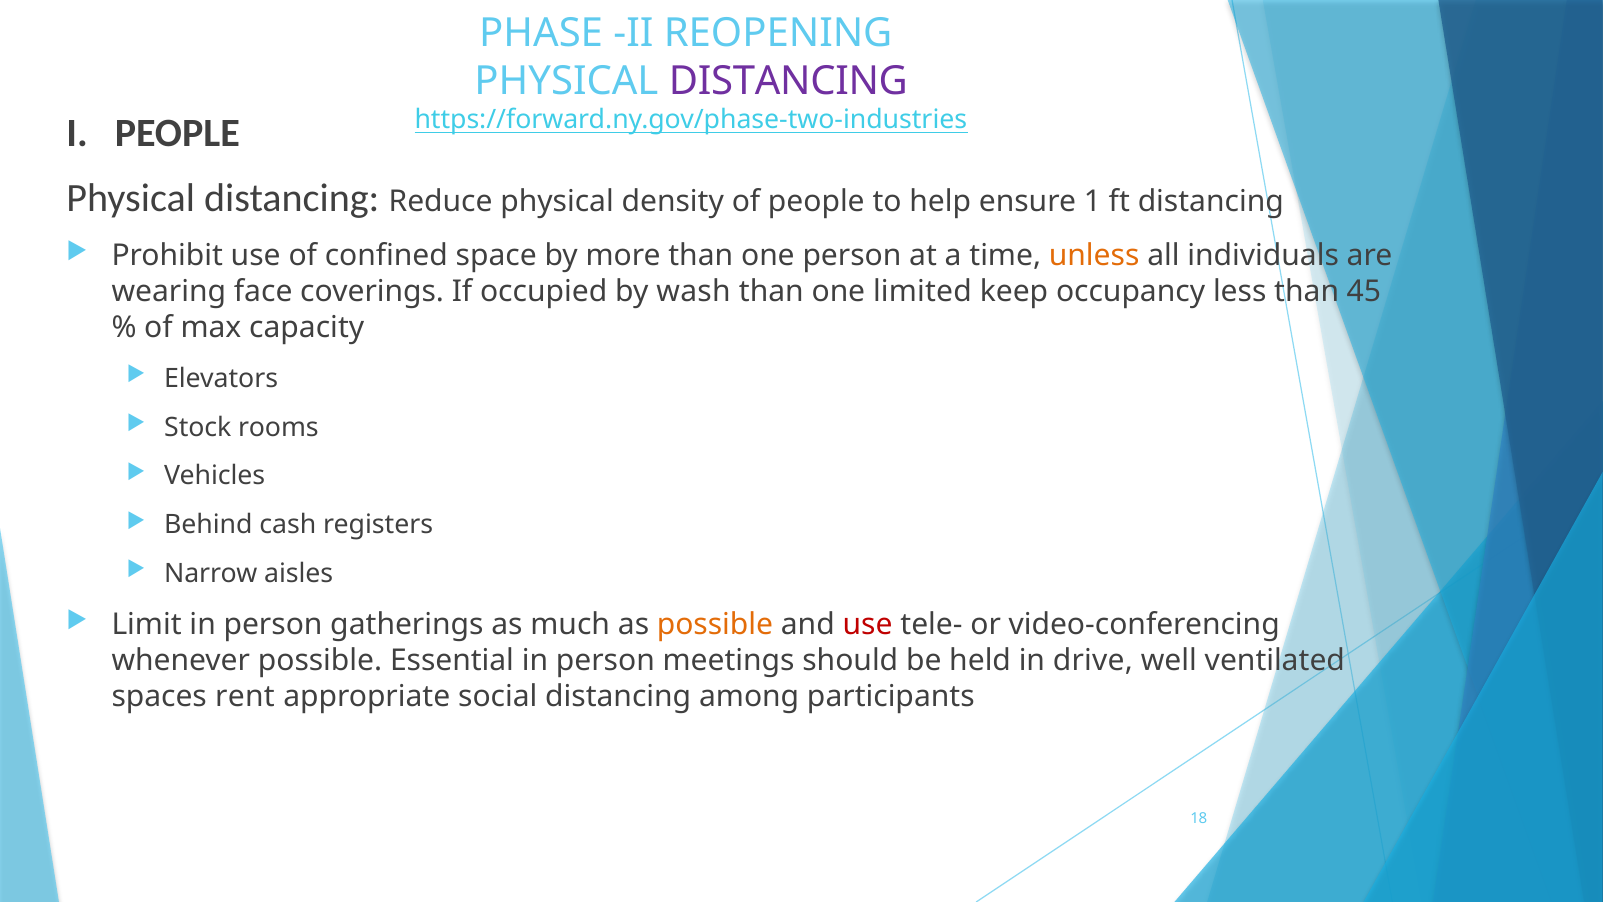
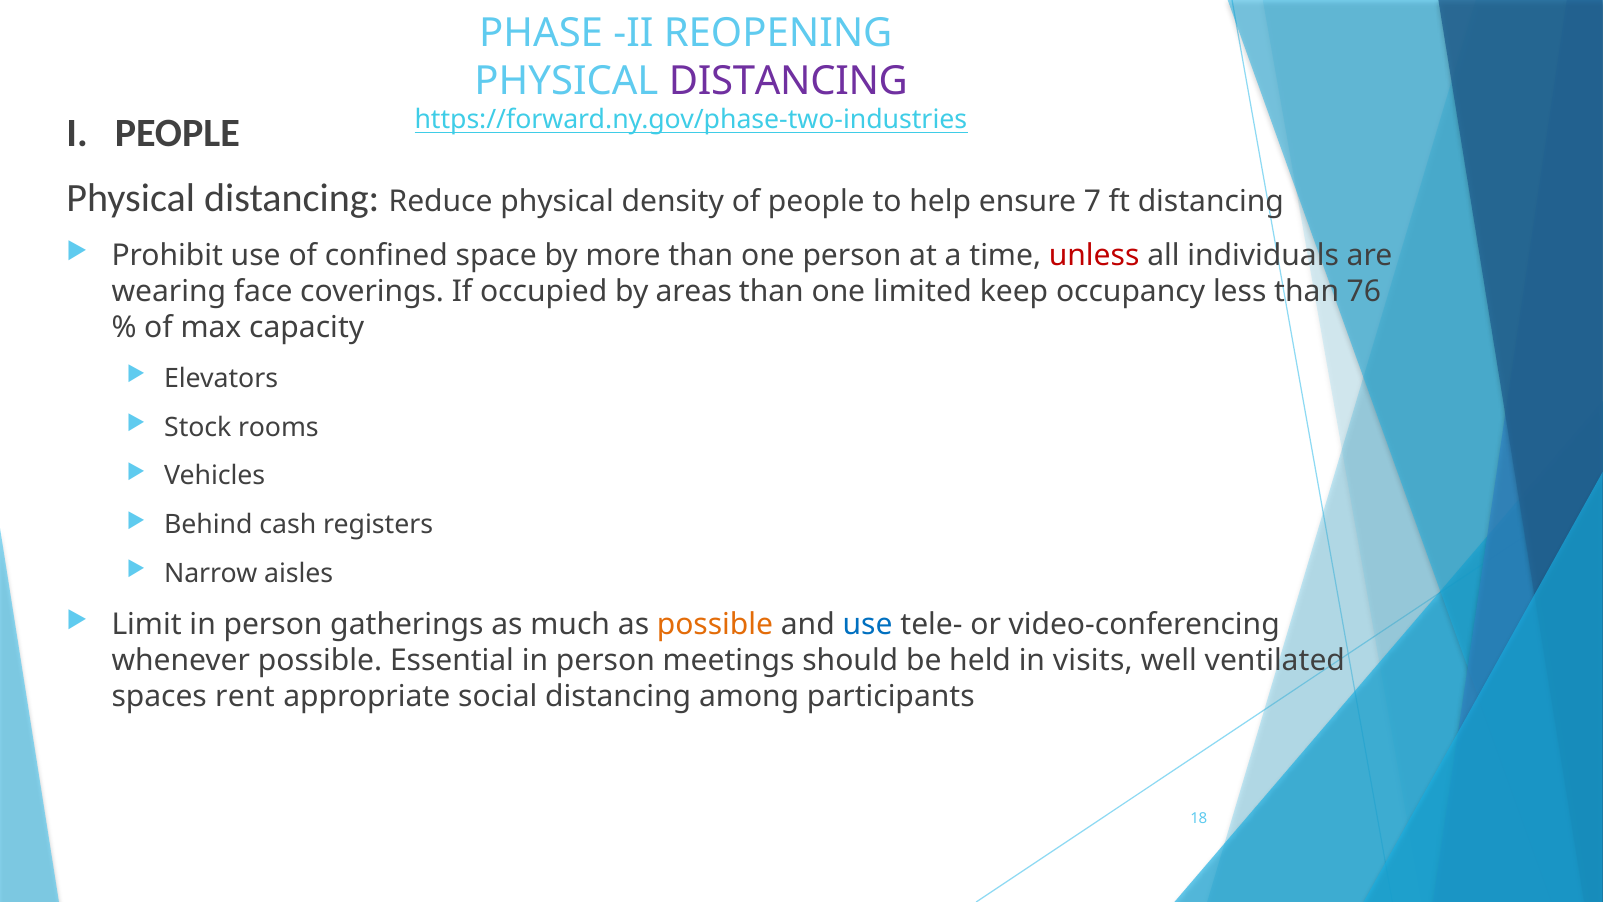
1: 1 -> 7 (1092, 201)
unless colour: orange -> red (1094, 256)
wash: wash -> areas (694, 292)
45: 45 -> 76 (1364, 292)
use colour: red -> blue (868, 624)
drive: drive -> visits (1093, 661)
